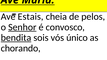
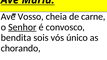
Estais: Estais -> Vosso (31, 17)
pelos: pelos -> carne (93, 17)
bendita underline: present -> none (16, 38)
